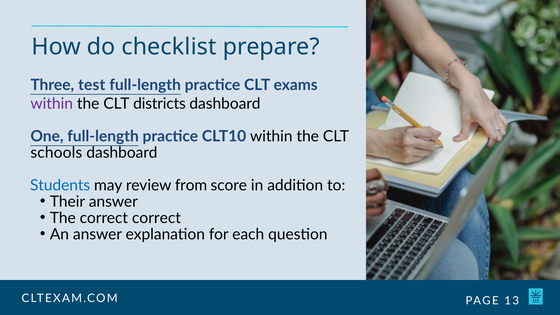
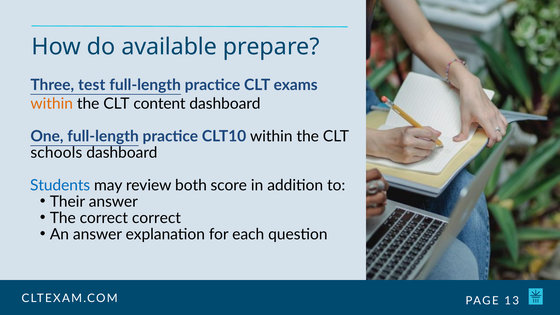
checklist: checklist -> available (169, 47)
within colour: purple -> orange (52, 104)
districts: districts -> content (159, 104)
from: from -> both (191, 185)
